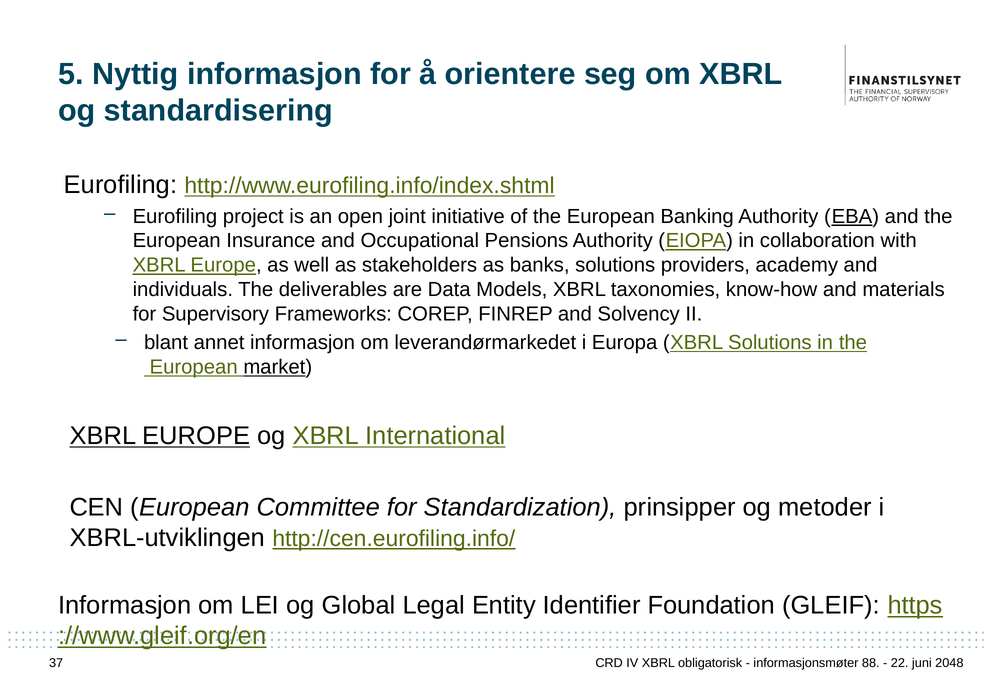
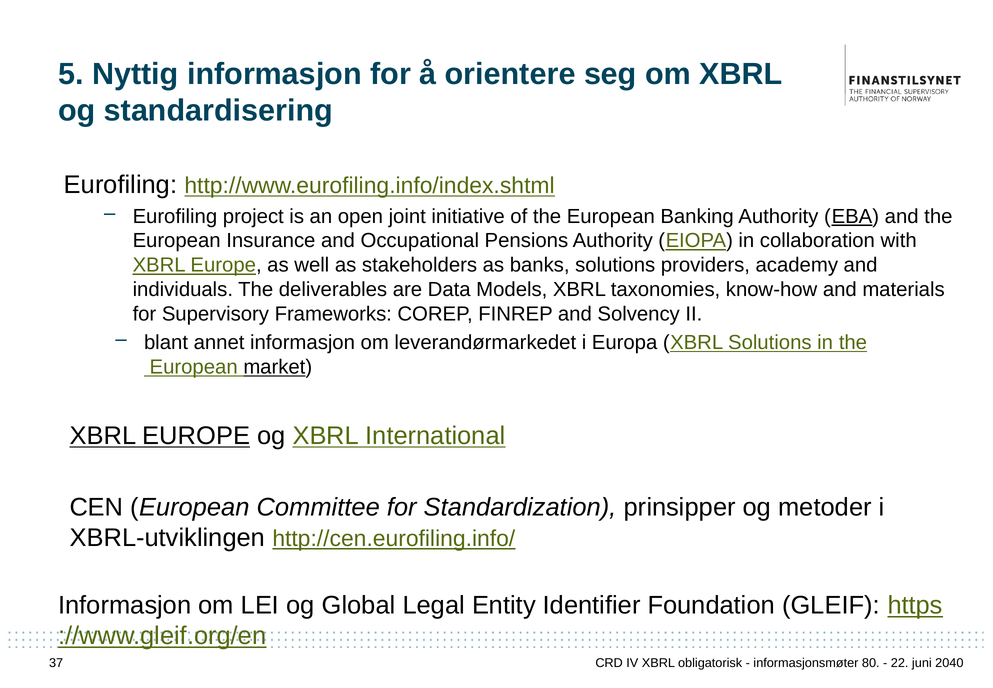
88: 88 -> 80 (871, 663)
2048: 2048 -> 2040 (949, 663)
